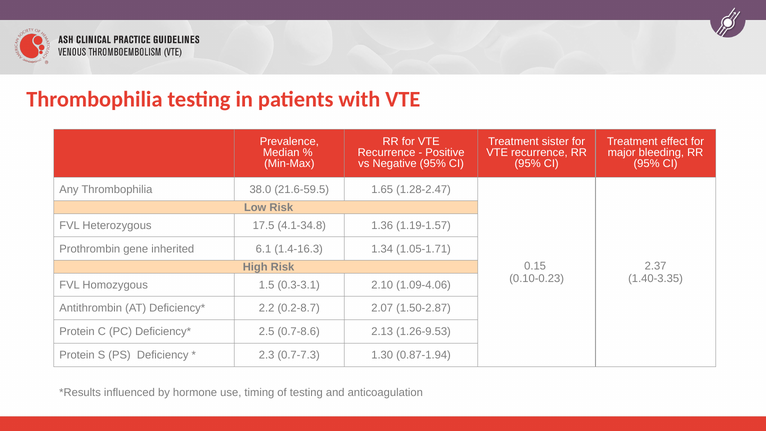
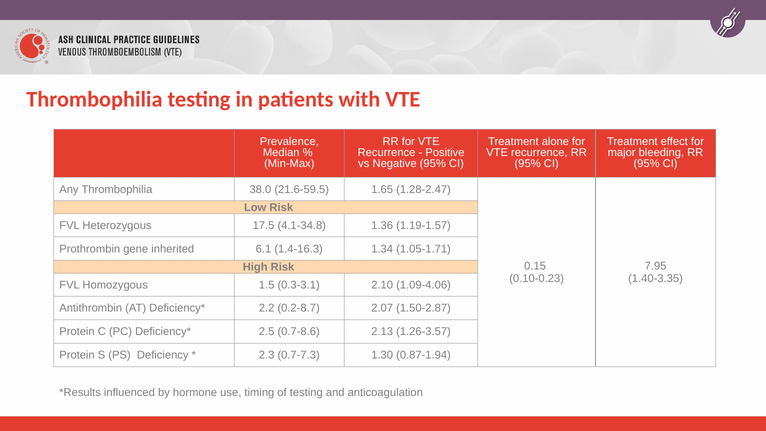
sister: sister -> alone (555, 142)
2.37: 2.37 -> 7.95 (656, 266)
1.26-9.53: 1.26-9.53 -> 1.26-3.57 (424, 332)
